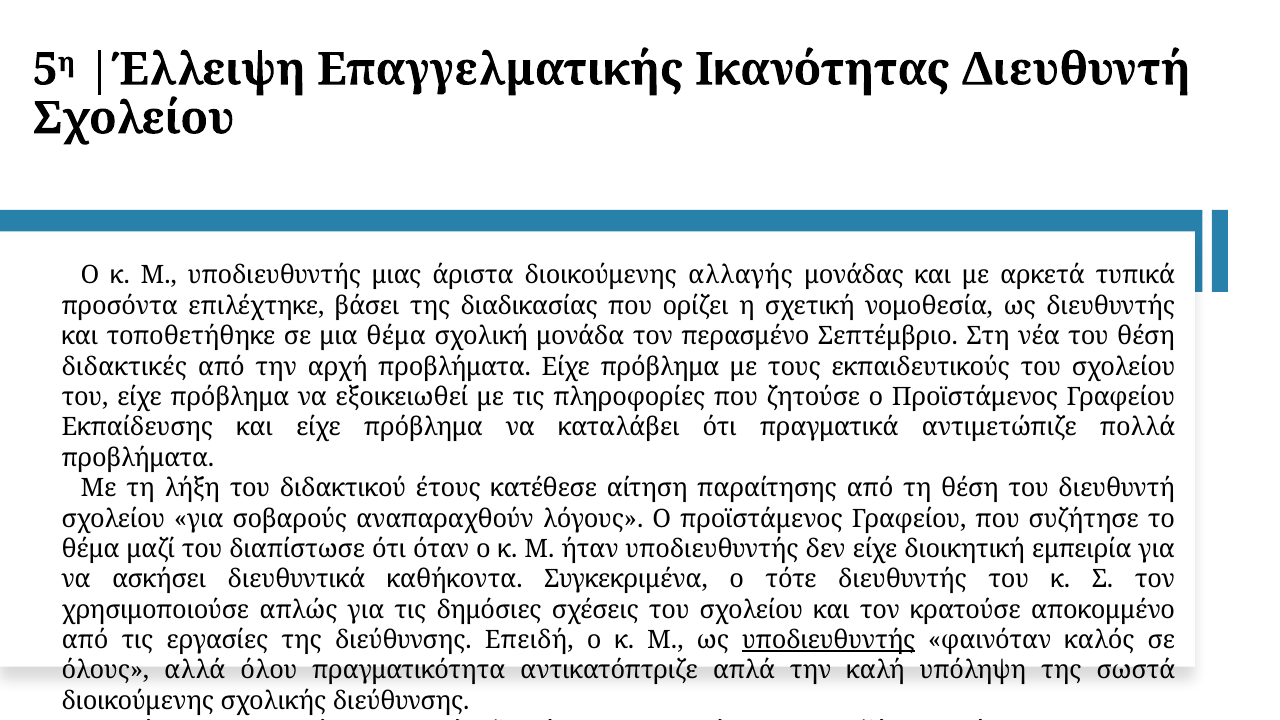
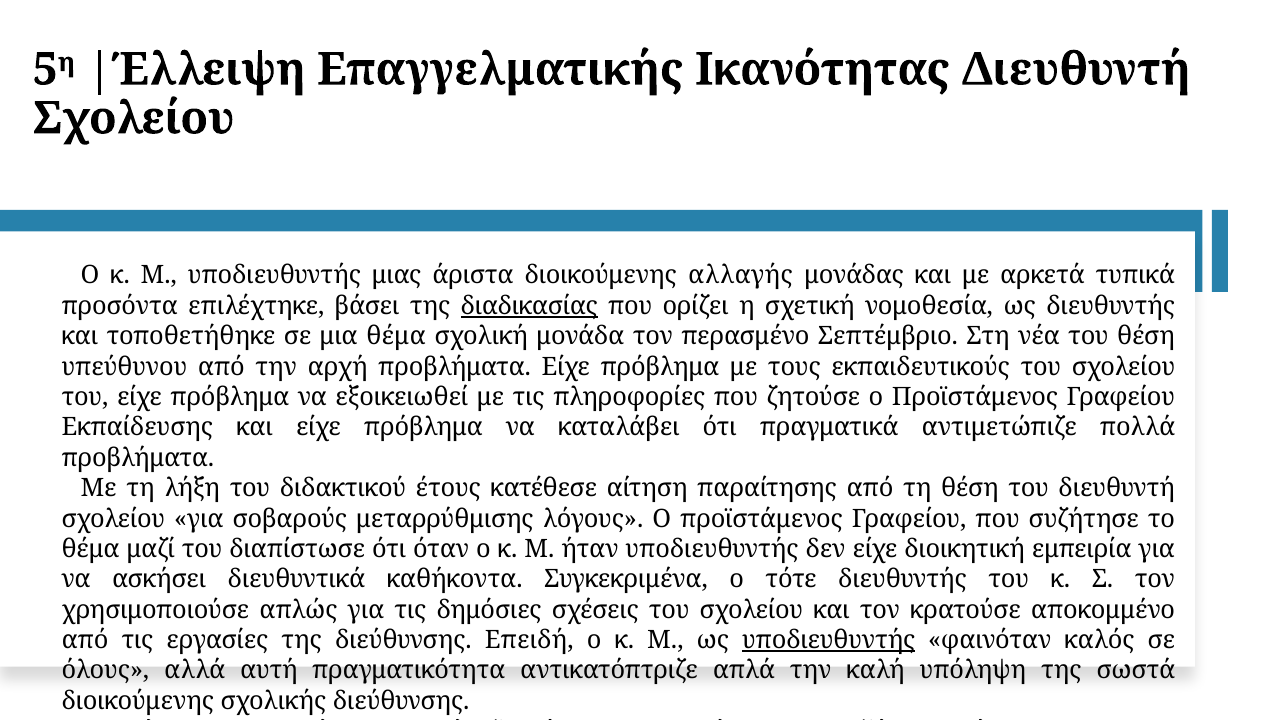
διαδικασίας underline: none -> present (529, 306)
διδακτικές: διδακτικές -> υπεύθυνου (124, 367)
αναπαραχθούν: αναπαραχθούν -> μεταρρύθμισης (445, 519)
όλου: όλου -> αυτή (269, 671)
